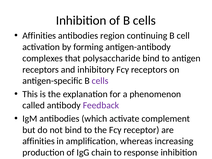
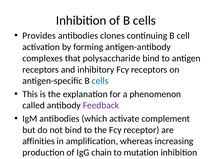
Affinities: Affinities -> Provides (39, 36)
region: region -> clones (112, 36)
cells colour: purple -> blue (100, 81)
response: response -> mutation (141, 153)
